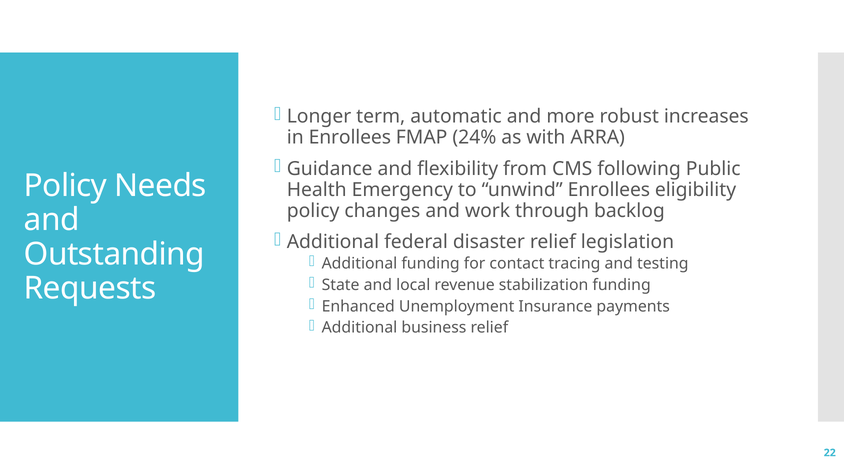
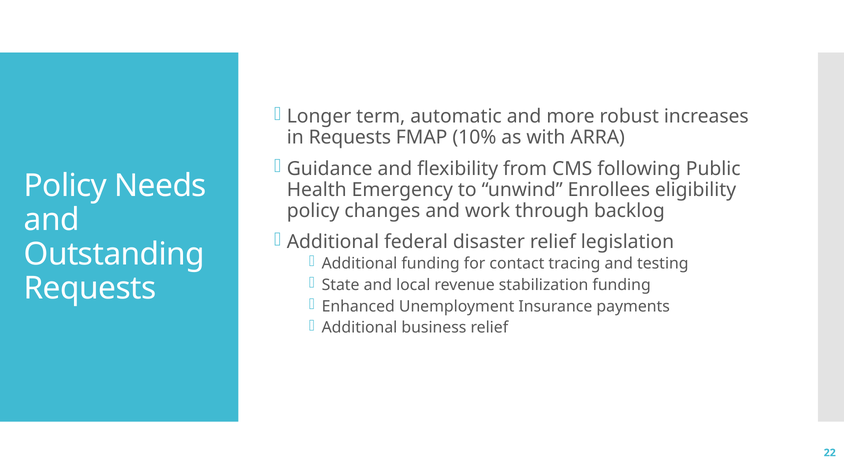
in Enrollees: Enrollees -> Requests (350, 137)
24%: 24% -> 10% (474, 137)
